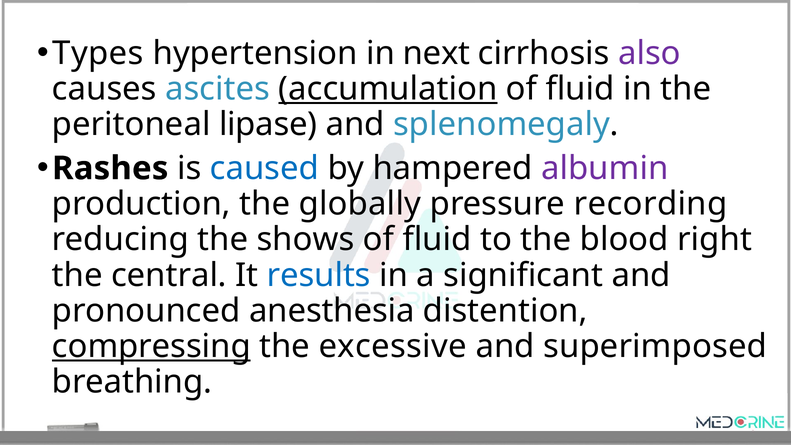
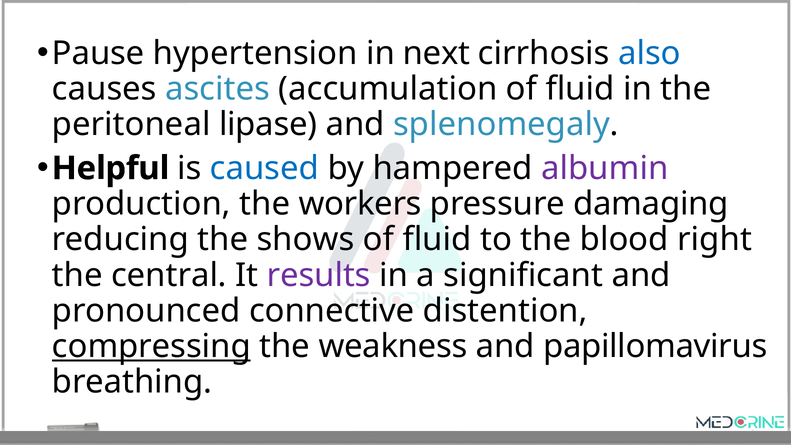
Types: Types -> Pause (98, 53)
also colour: purple -> blue (649, 53)
accumulation underline: present -> none (388, 89)
Rashes: Rashes -> Helpful (110, 168)
globally: globally -> workers (360, 204)
recording: recording -> damaging (651, 204)
results colour: blue -> purple (319, 275)
anesthesia: anesthesia -> connective (332, 311)
excessive: excessive -> weakness (393, 346)
superimposed: superimposed -> papillomavirus (655, 346)
